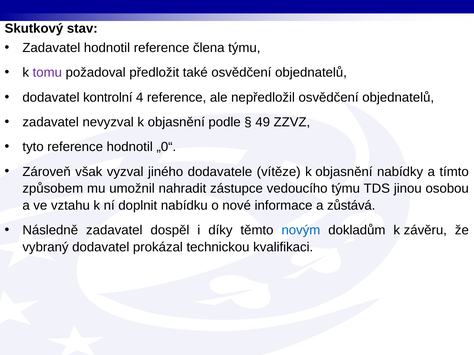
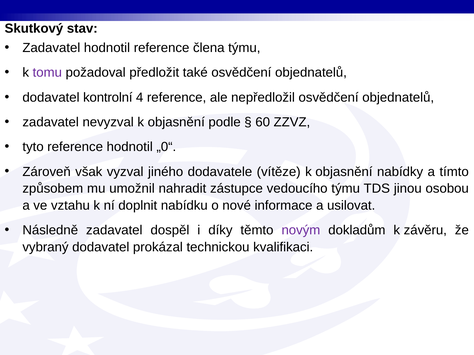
49: 49 -> 60 (263, 122)
zůstává: zůstává -> usilovat (351, 206)
novým colour: blue -> purple (301, 231)
